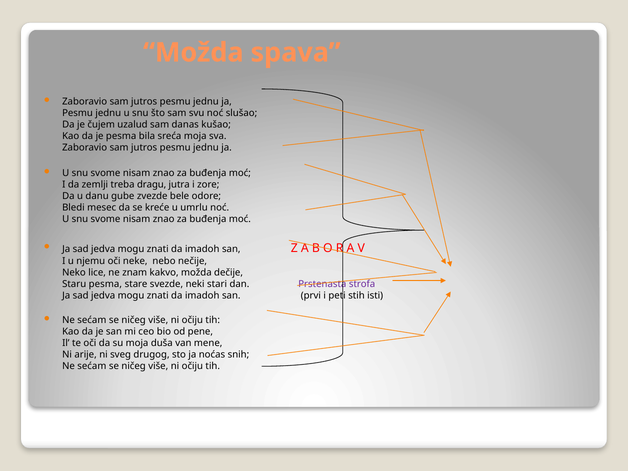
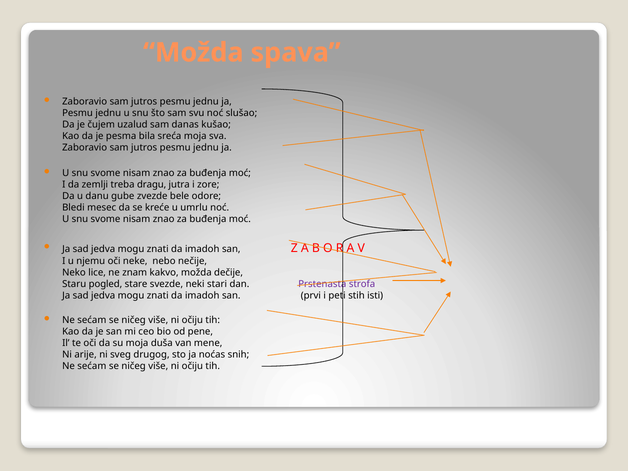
Staru pesma: pesma -> pogled (105, 284)
